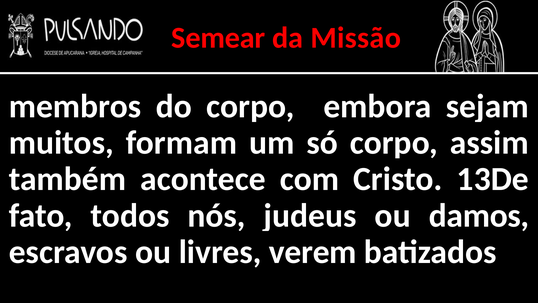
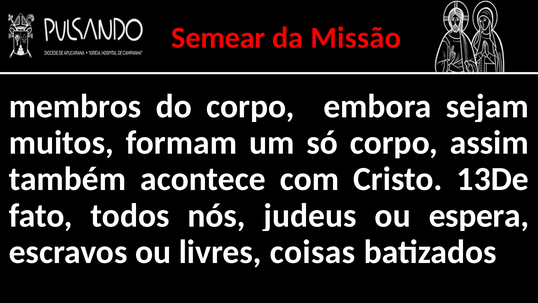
damos: damos -> espera (479, 215)
verem: verem -> coisas (312, 252)
